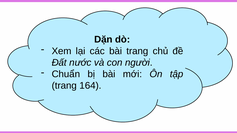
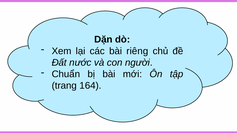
bài trang: trang -> riêng (137, 51)
